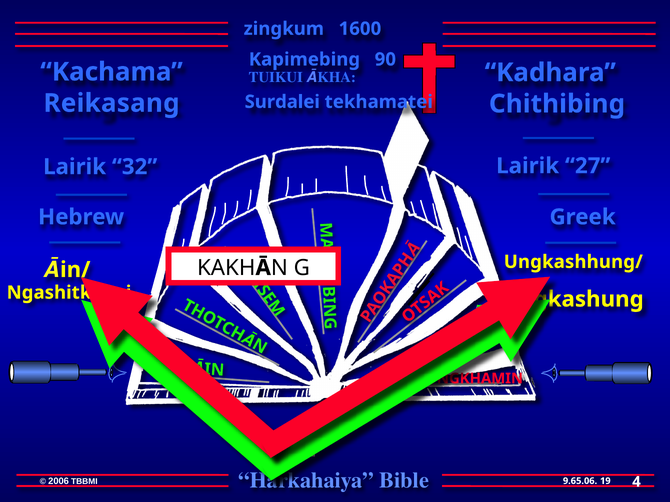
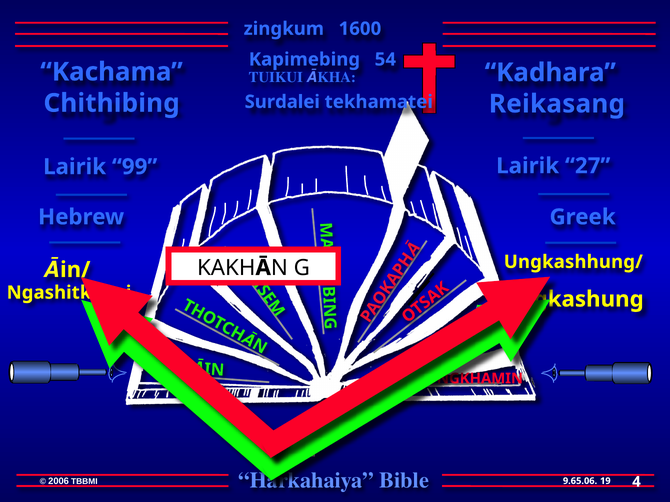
90: 90 -> 54 (385, 59)
Reikasang: Reikasang -> Chithibing (112, 103)
Chithibing: Chithibing -> Reikasang (557, 104)
32: 32 -> 99 (135, 167)
